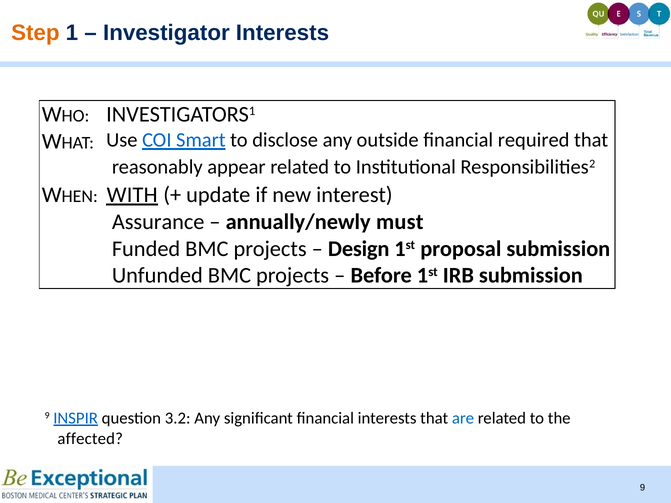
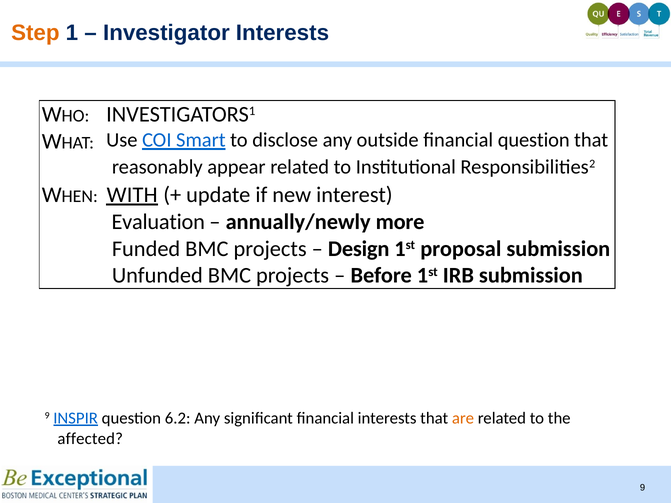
financial required: required -> question (534, 140)
Assurance: Assurance -> Evaluation (158, 222)
must: must -> more (400, 222)
3.2: 3.2 -> 6.2 (178, 418)
are colour: blue -> orange (463, 418)
